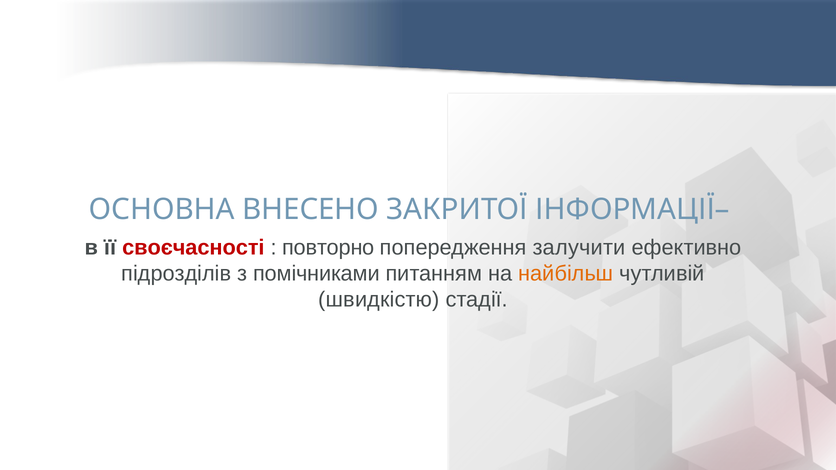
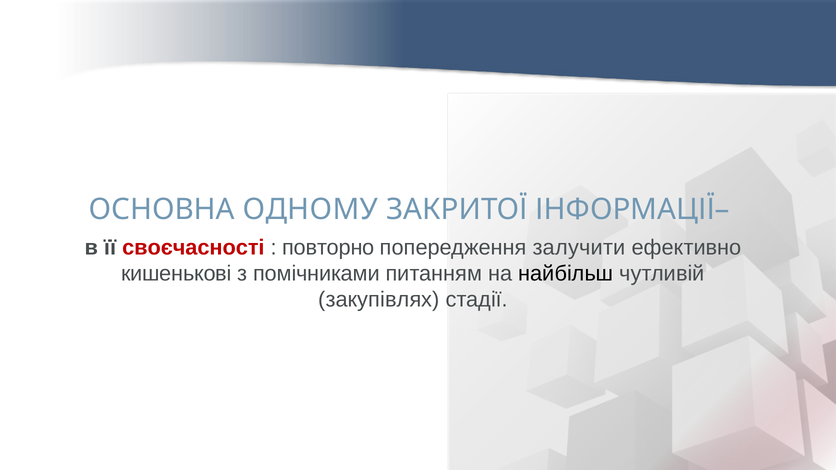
ВНЕСЕНО: ВНЕСЕНО -> ОДНОМУ (310, 209)
підрозділів: підрозділів -> кишенькові (176, 274)
найбільш colour: orange -> black (566, 274)
швидкістю: швидкістю -> закупівлях (379, 300)
